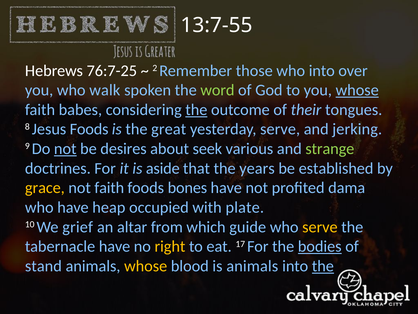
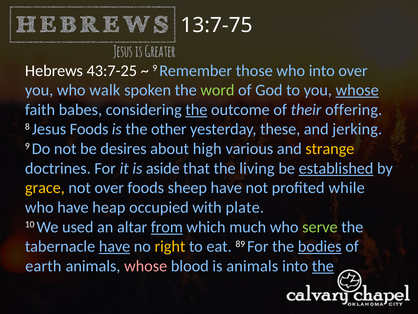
13:7-55: 13:7-55 -> 13:7-75 (216, 25)
76:7-25: 76:7-25 -> 43:7-25 (112, 71)
2: 2 -> 9 (155, 68)
tongues: tongues -> offering (354, 110)
great: great -> other (169, 129)
yesterday serve: serve -> these (280, 129)
not underline: present -> none (65, 149)
seek: seek -> high (207, 149)
strange colour: light green -> yellow (330, 149)
years: years -> living (257, 168)
established underline: none -> present (336, 168)
not faith: faith -> over (109, 188)
bones: bones -> sheep (187, 188)
dama: dama -> while (347, 188)
grief: grief -> used (78, 227)
from underline: none -> present (167, 227)
guide: guide -> much (248, 227)
serve colour: yellow -> light green (320, 227)
have underline: none -> present (115, 246)
17: 17 -> 89 (240, 244)
stand: stand -> earth (43, 266)
whose colour: yellow -> pink (146, 266)
